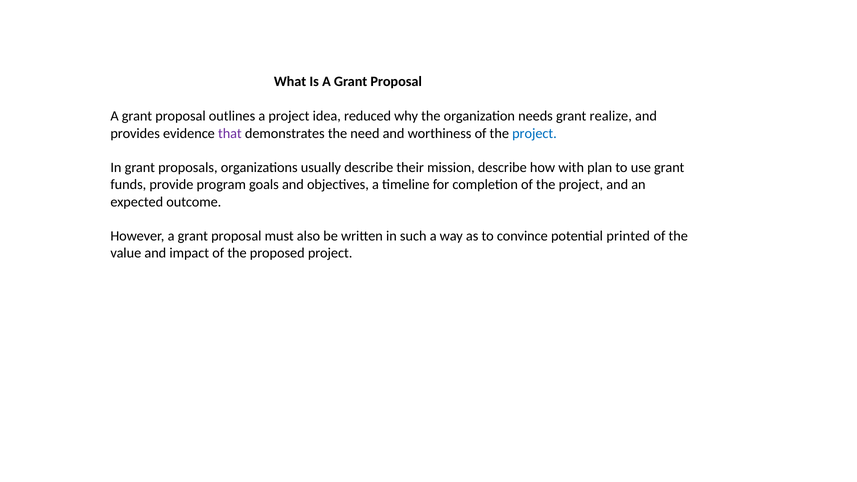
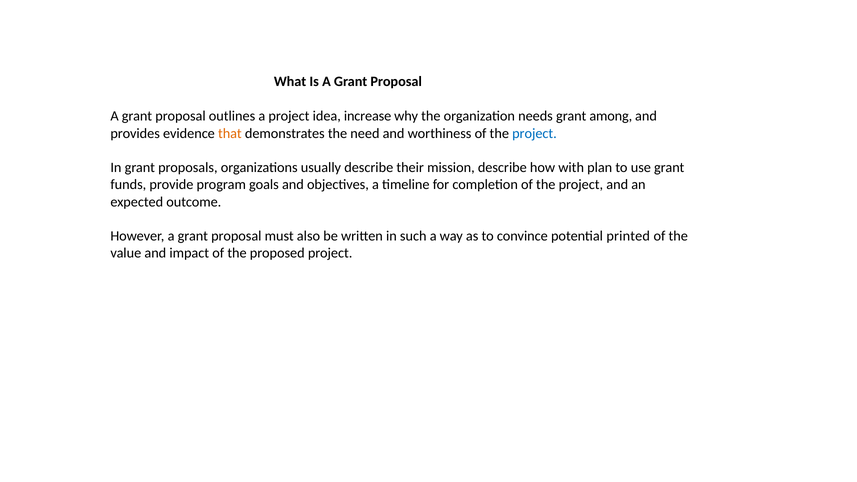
reduced: reduced -> increase (368, 116)
realize: realize -> among (611, 116)
that colour: purple -> orange (230, 133)
